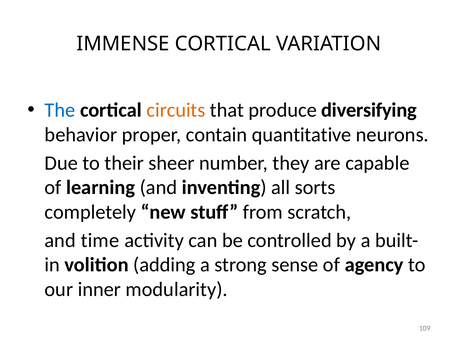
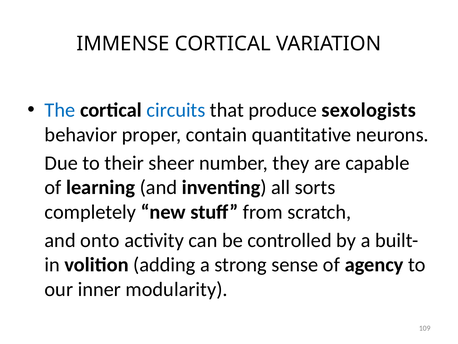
circuits colour: orange -> blue (176, 110)
diversifying: diversifying -> sexologists (369, 110)
time: time -> onto (100, 240)
